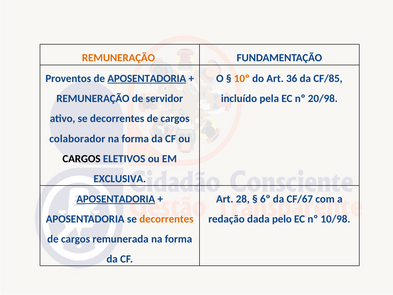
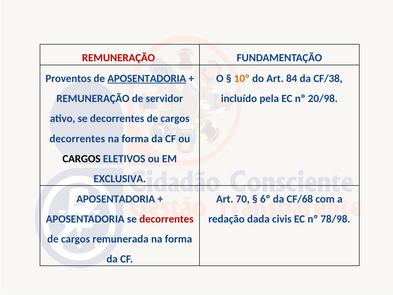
REMUNERAÇÃO colour: orange -> red (118, 58)
36: 36 -> 84 (292, 78)
CF/85: CF/85 -> CF/38 (328, 78)
colaborador: colaborador -> decorrentes (77, 139)
APOSENTADORIA underline: present -> none (116, 199)
28: 28 -> 70 (243, 199)
CF/67: CF/67 -> CF/68 (300, 199)
decorrentes colour: orange -> red (166, 219)
pelo: pelo -> civis (282, 219)
10/98: 10/98 -> 78/98 (335, 219)
